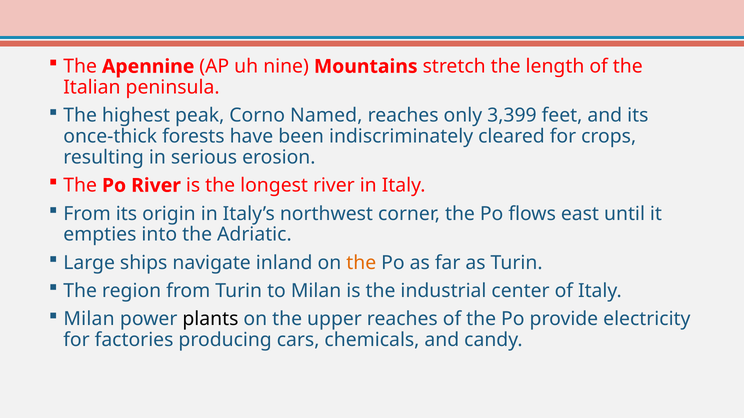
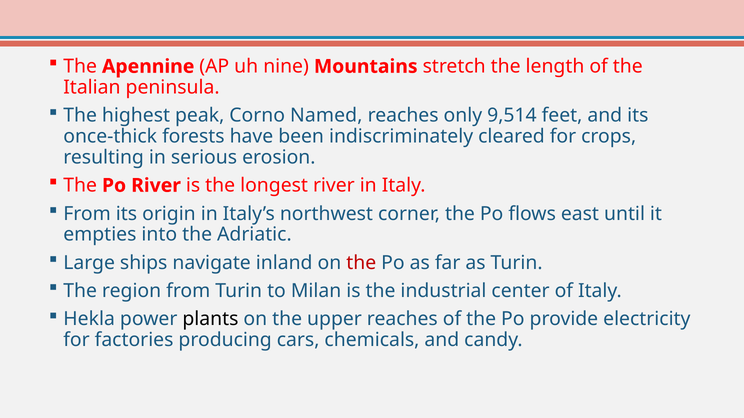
3,399: 3,399 -> 9,514 (512, 116)
the colour: orange -> red (361, 263)
Milan: Milan -> Hekla (89, 319)
